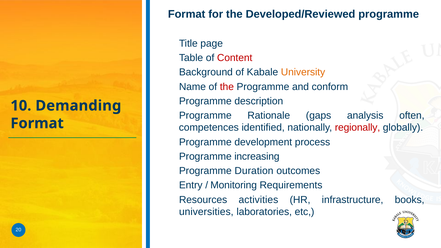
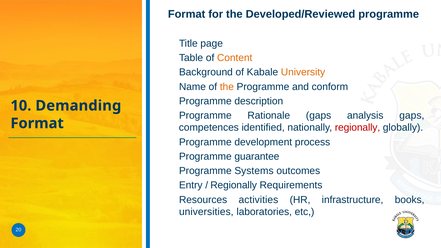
Content colour: red -> orange (235, 58)
the colour: red -> orange (227, 87)
analysis often: often -> gaps (412, 116)
increasing: increasing -> guarantee (257, 156)
Duration: Duration -> Systems (254, 171)
Monitoring: Monitoring -> Regionally (234, 185)
